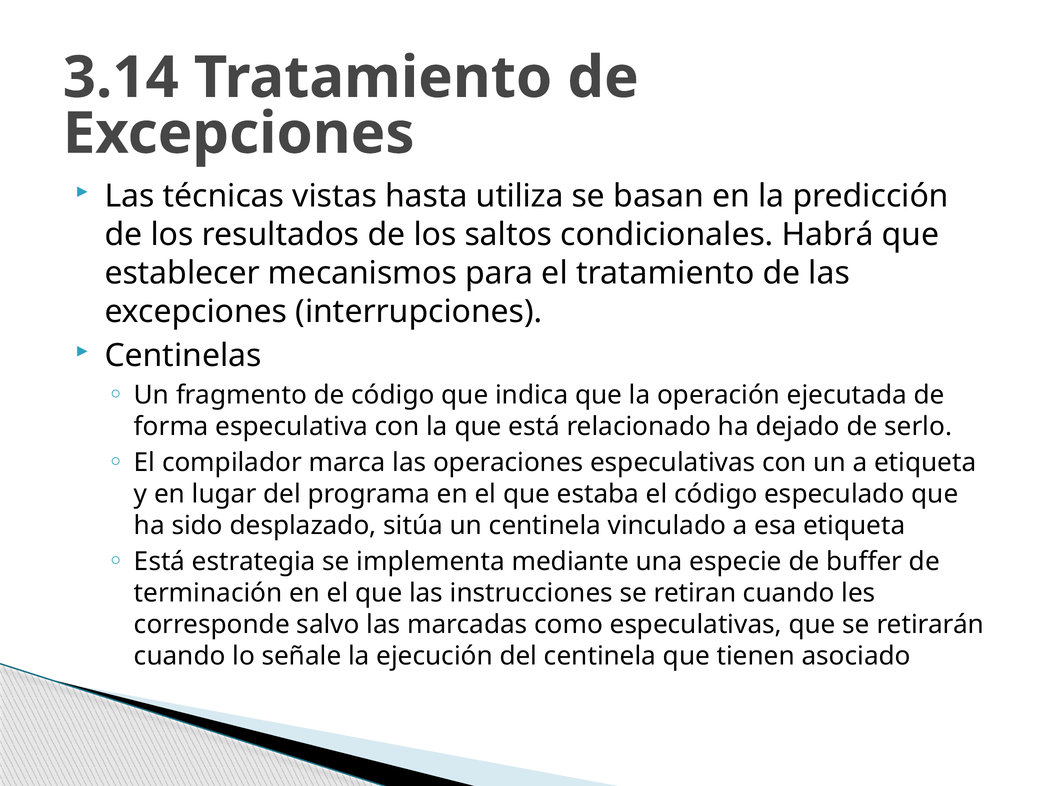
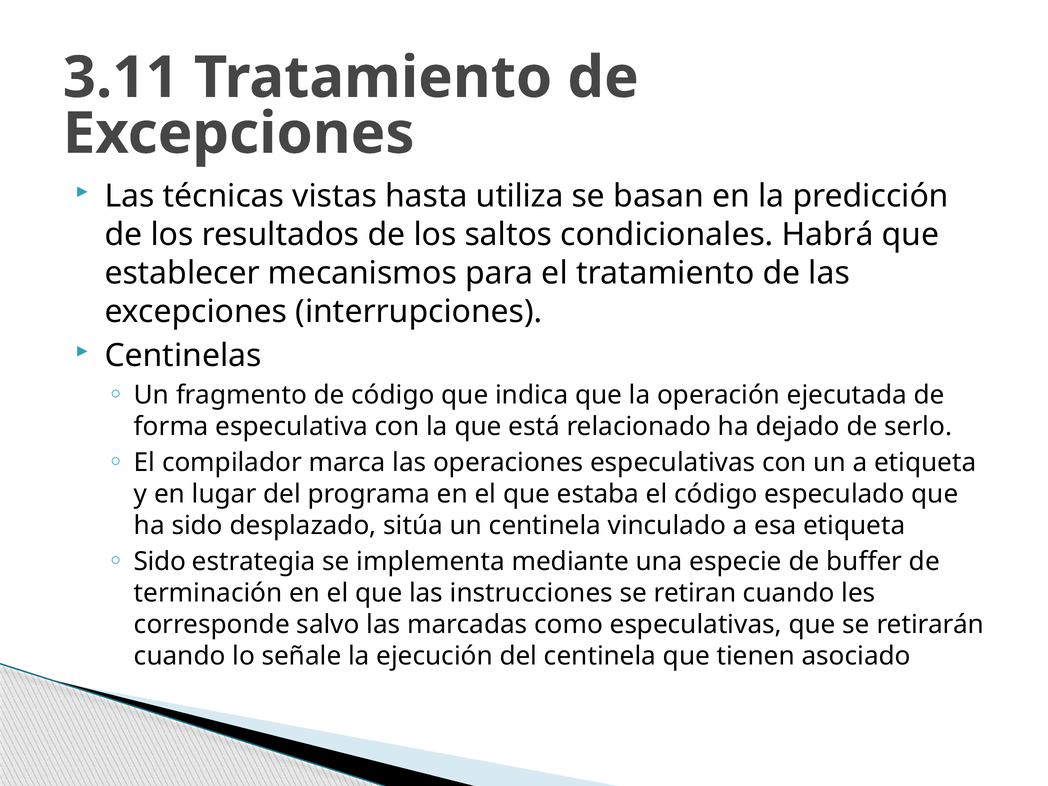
3.14: 3.14 -> 3.11 (121, 78)
Está: Está -> Sido (160, 562)
